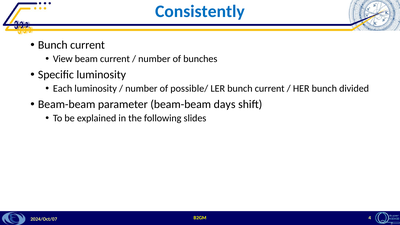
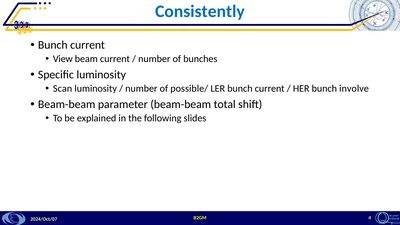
Each: Each -> Scan (63, 89)
divided: divided -> involve (354, 89)
days: days -> total (225, 104)
